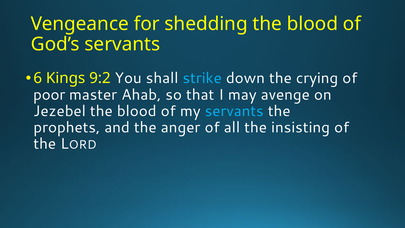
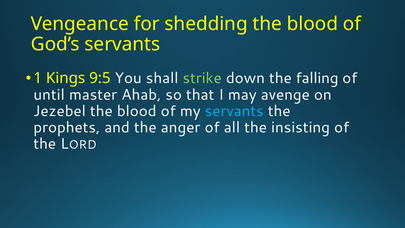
6: 6 -> 1 (38, 78)
9:2: 9:2 -> 9:5 (100, 78)
strike colour: light blue -> light green (202, 78)
crying: crying -> falling (317, 78)
poor: poor -> until (49, 95)
